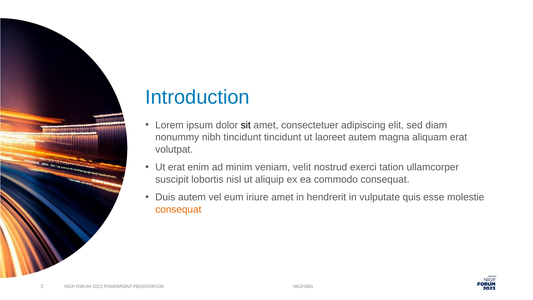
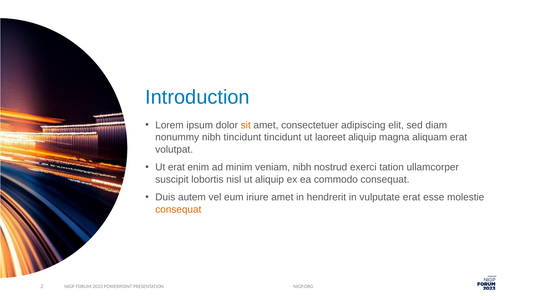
sit colour: black -> orange (246, 125)
laoreet autem: autem -> aliquip (362, 137)
veniam velit: velit -> nibh (302, 167)
vulputate quis: quis -> erat (412, 197)
